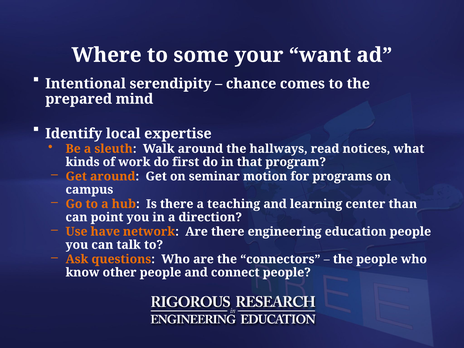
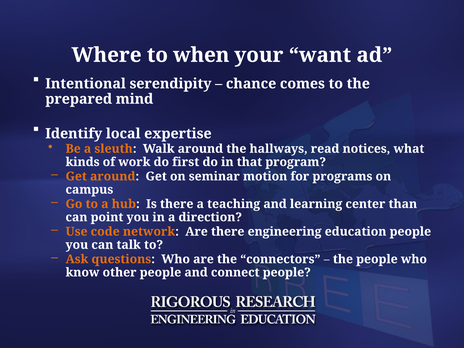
some: some -> when (201, 55)
have: have -> code (105, 232)
